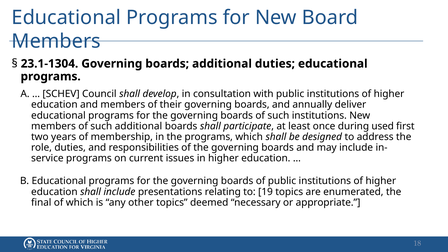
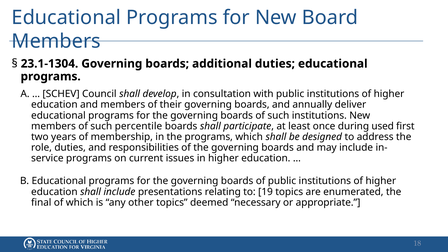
such additional: additional -> percentile (138, 126)
